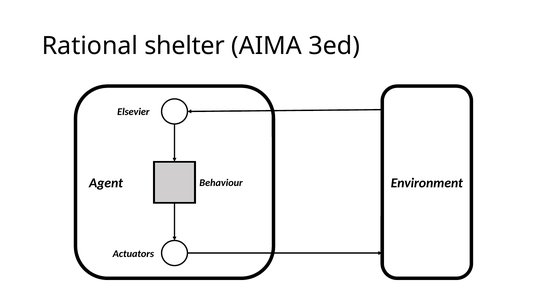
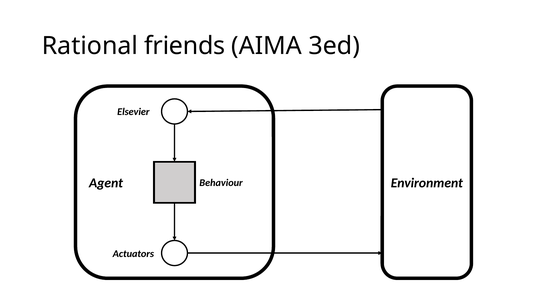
shelter: shelter -> friends (185, 46)
